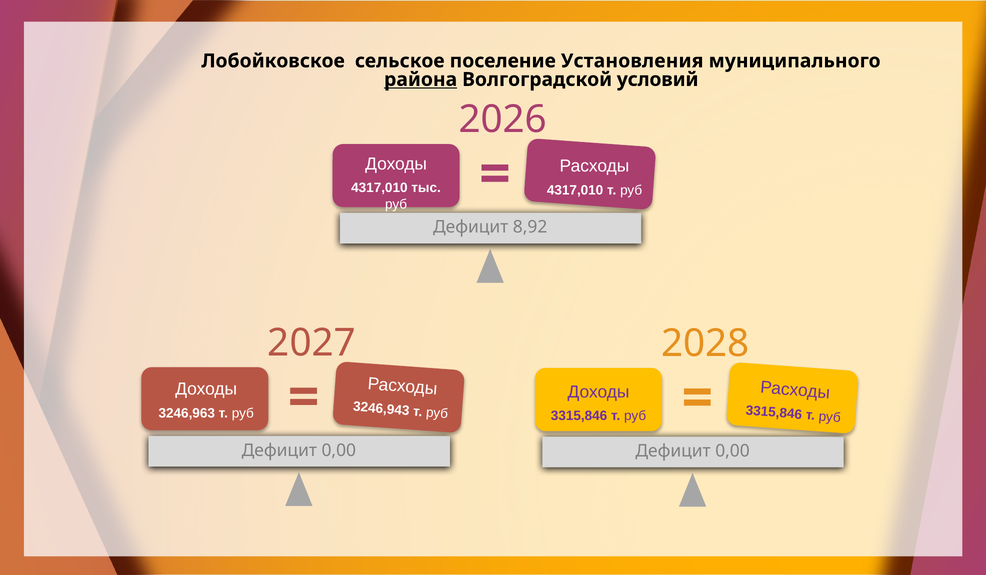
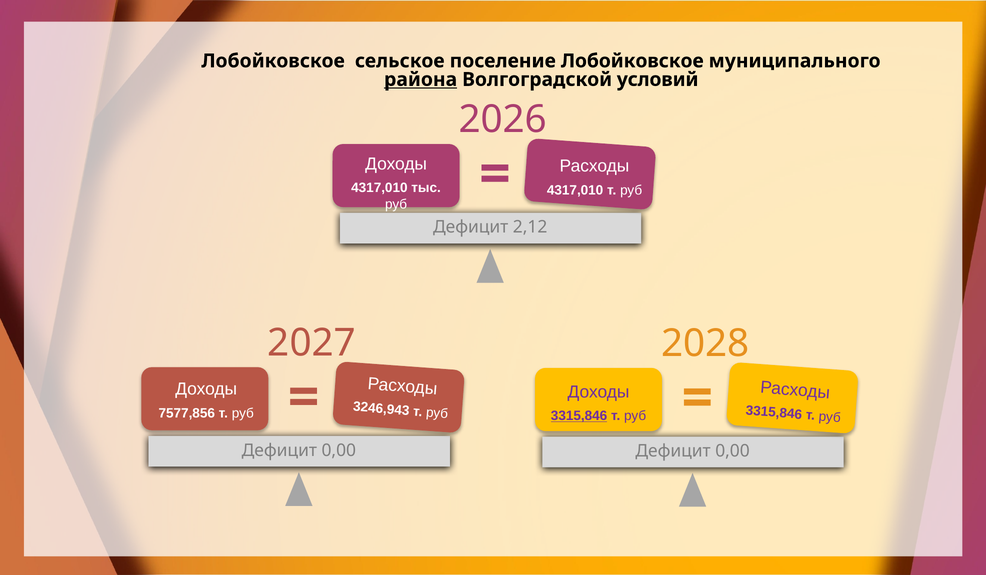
поселение Установления: Установления -> Лобойковское (632, 61)
8,92: 8,92 -> 2,12 (530, 227)
3246,963: 3246,963 -> 7577,856 (187, 413)
3315,846 underline: none -> present (579, 416)
